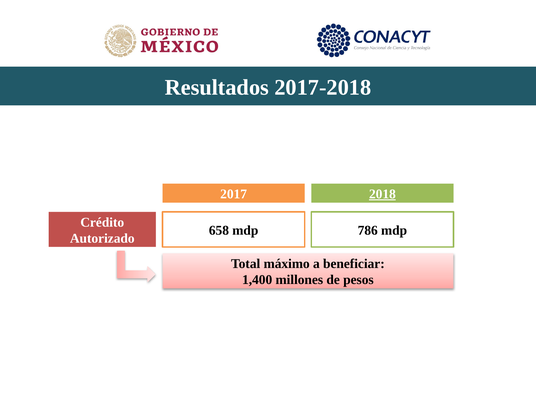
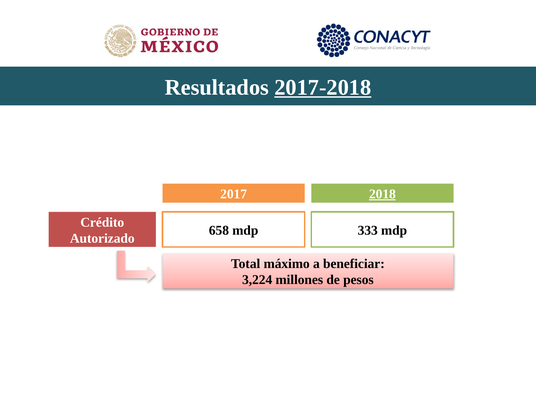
2017-2018 underline: none -> present (323, 88)
786: 786 -> 333 (368, 230)
1,400: 1,400 -> 3,224 (257, 280)
